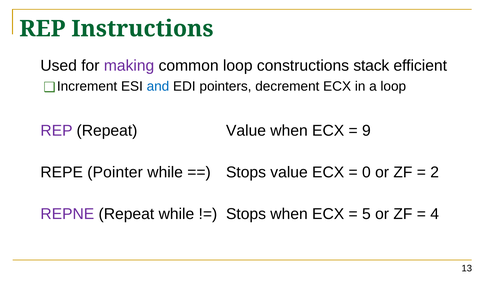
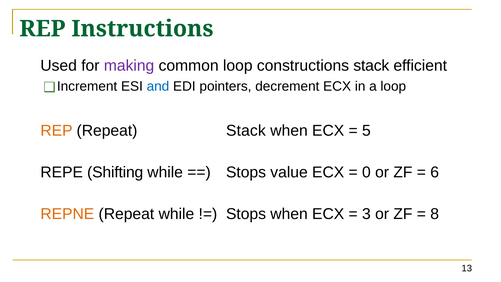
REP colour: purple -> orange (56, 131)
Repeat Value: Value -> Stack (246, 131)
9: 9 -> 5 (366, 131)
Pointer: Pointer -> Shifting (115, 172)
2: 2 -> 6 (435, 172)
REPNE colour: purple -> orange (67, 214)
5: 5 -> 3 (366, 214)
4: 4 -> 8 (435, 214)
